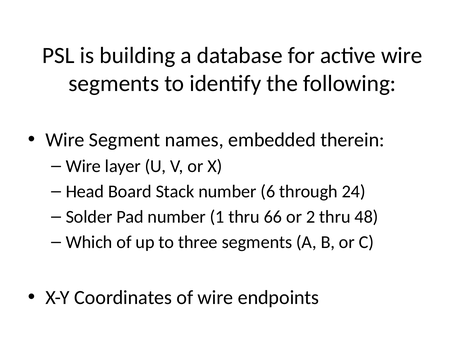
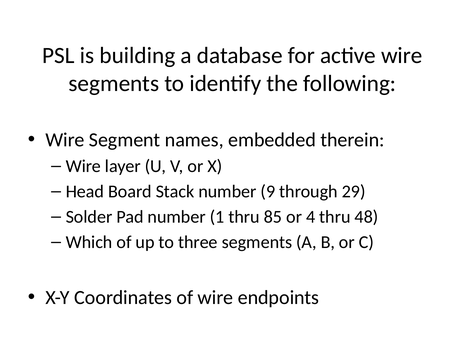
6: 6 -> 9 (268, 191)
24: 24 -> 29 (354, 191)
66: 66 -> 85 (273, 217)
2: 2 -> 4 (311, 217)
